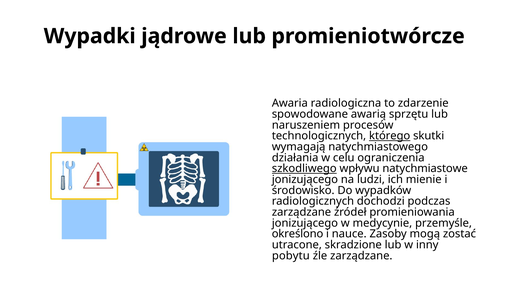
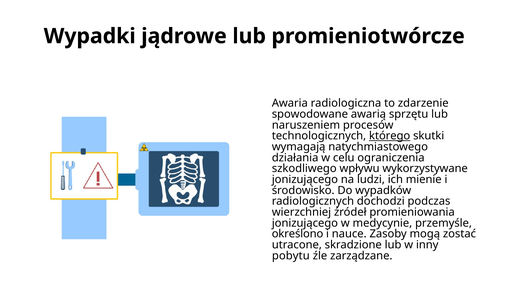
szkodliwego underline: present -> none (304, 169)
natychmiastowe: natychmiastowe -> wykorzystywane (425, 169)
zarządzane: zarządzane -> wierzchniej (301, 212)
